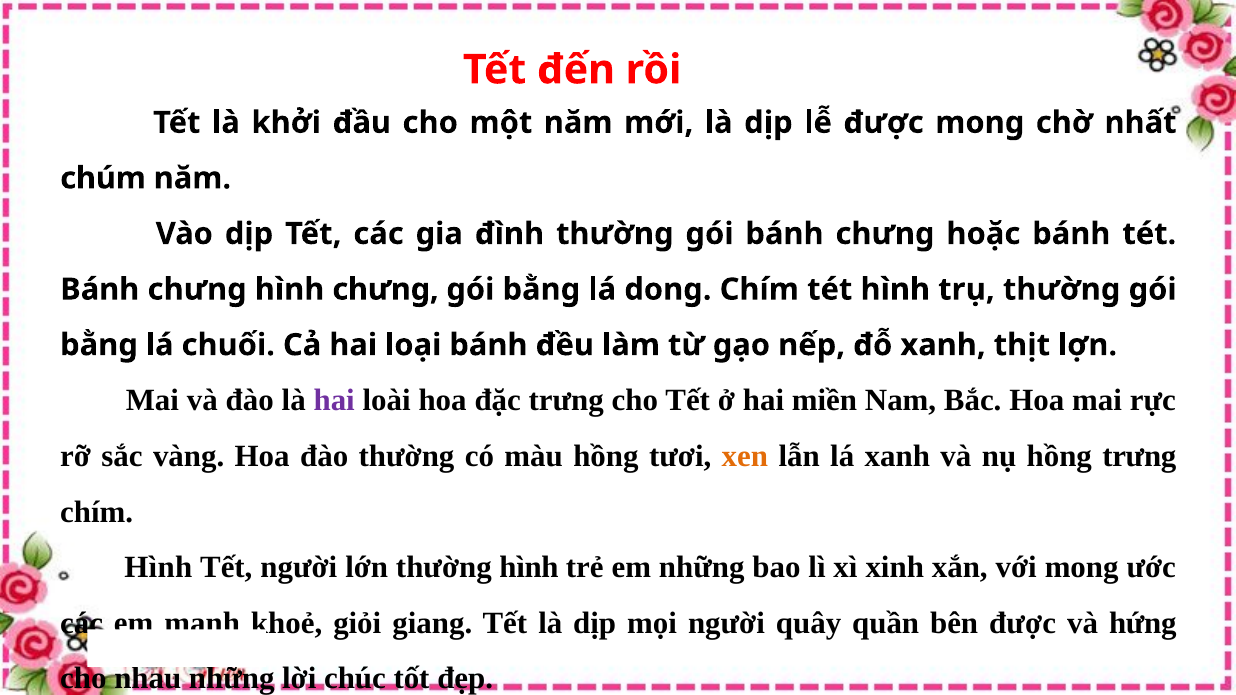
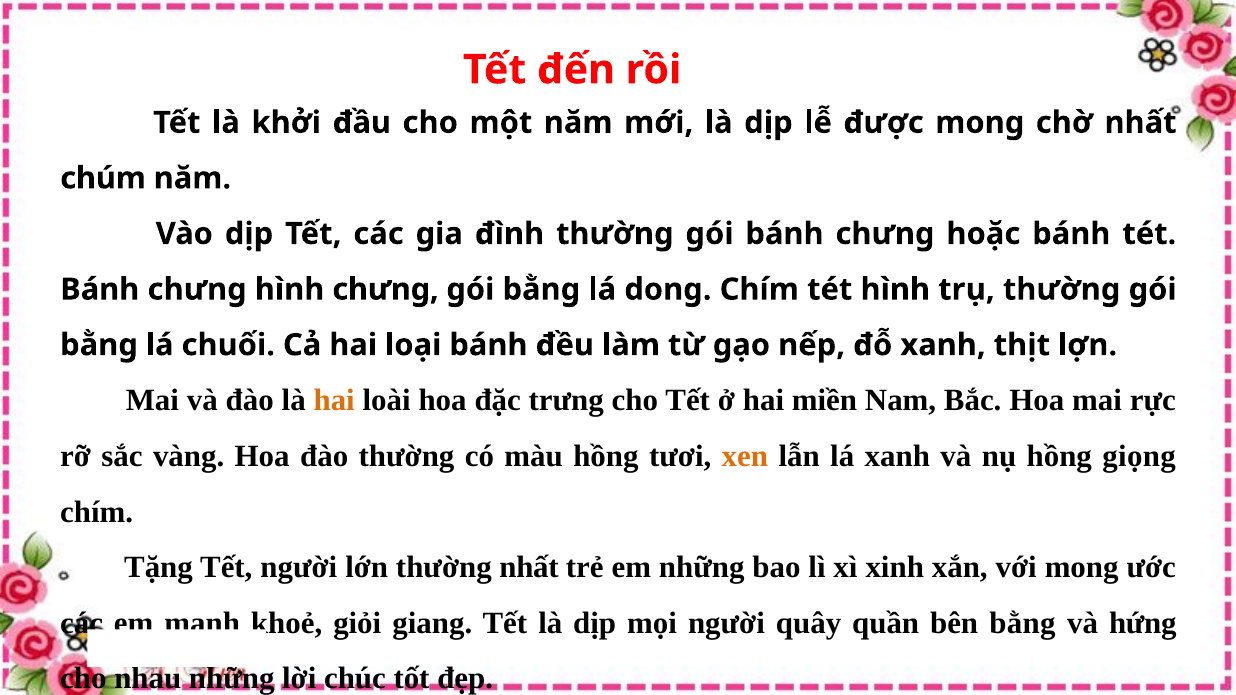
hai colour: purple -> orange (334, 401)
hồng trưng: trưng -> giọng (1139, 456)
Hình: Hình -> Tặng (159, 568)
thường hình: hình -> nhất (529, 568)
bên được: được -> bằng (1023, 623)
